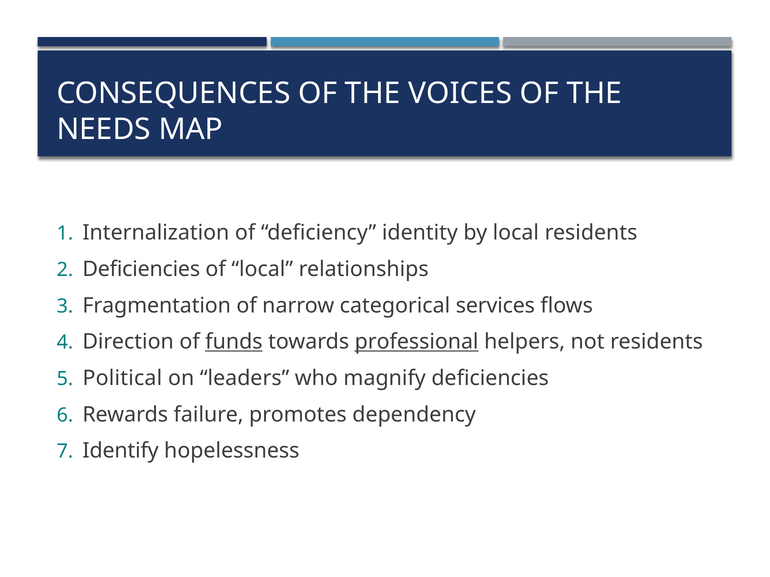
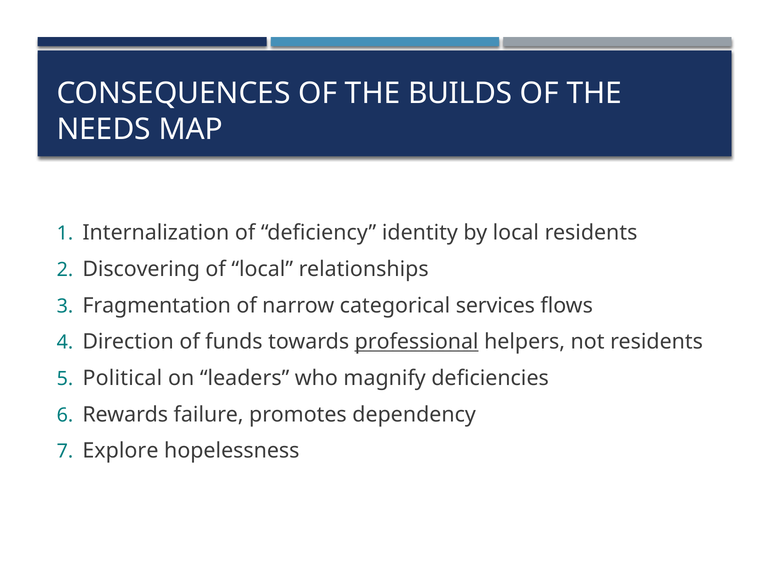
VOICES: VOICES -> BUILDS (460, 93)
Deficiencies: Deficiencies -> Discovering (141, 269)
funds underline: present -> none (234, 342)
Identify: Identify -> Explore (120, 451)
